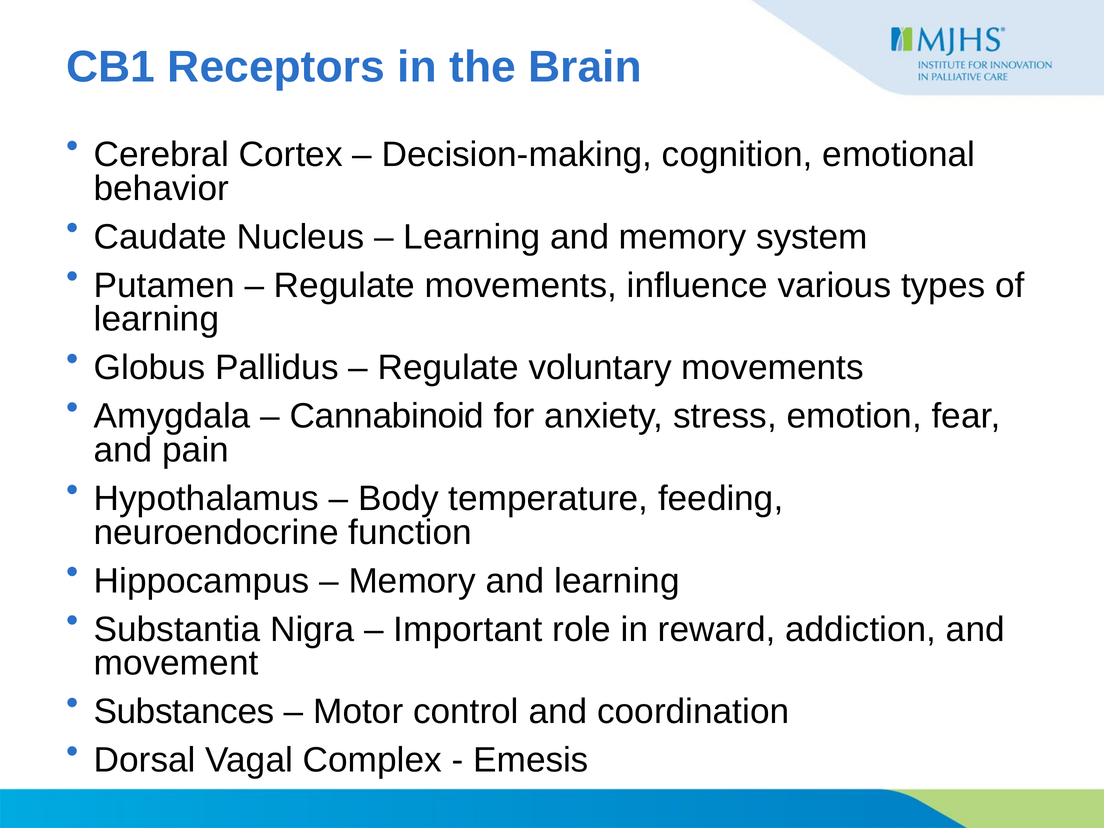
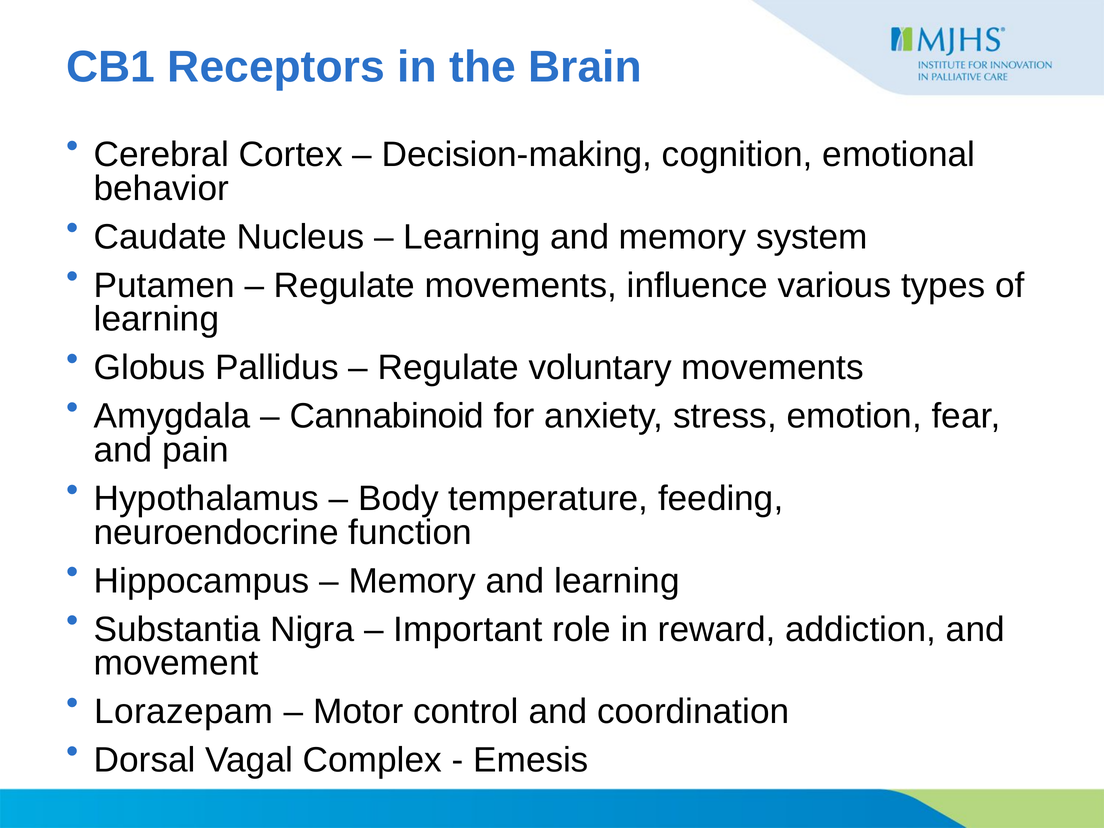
Substances: Substances -> Lorazepam (184, 712)
